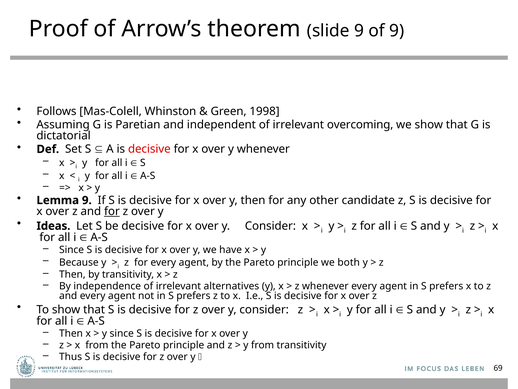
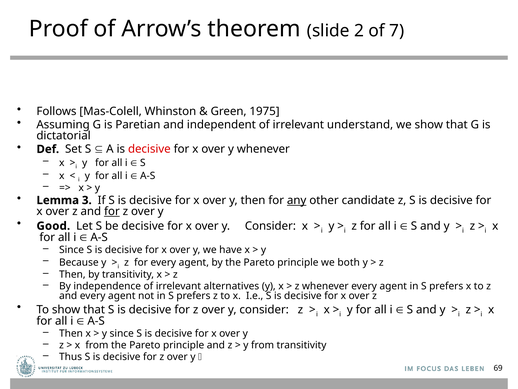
slide 9: 9 -> 2 (359, 31)
of 9: 9 -> 7 (397, 31)
1998: 1998 -> 1975 (265, 111)
overcoming: overcoming -> understand (360, 125)
Lemma 9: 9 -> 3 (87, 200)
any underline: none -> present (297, 200)
Ideas: Ideas -> Good (53, 226)
